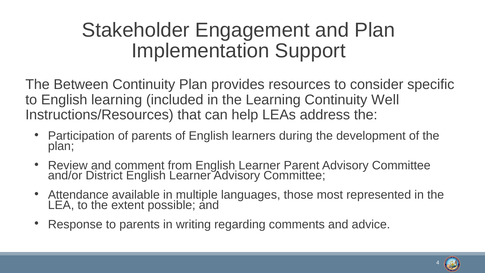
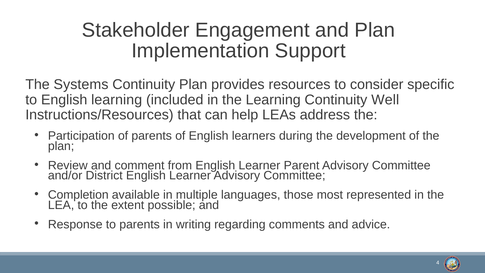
Between: Between -> Systems (81, 84)
Attendance: Attendance -> Completion (78, 195)
